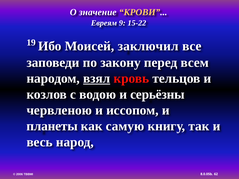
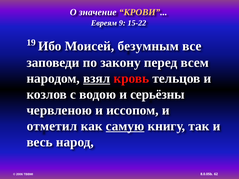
заключил: заключил -> безумным (148, 46)
планеты: планеты -> отметил (52, 126)
самую underline: none -> present (125, 126)
